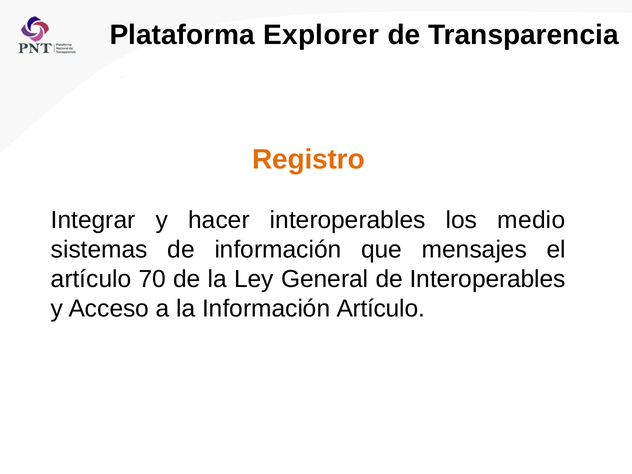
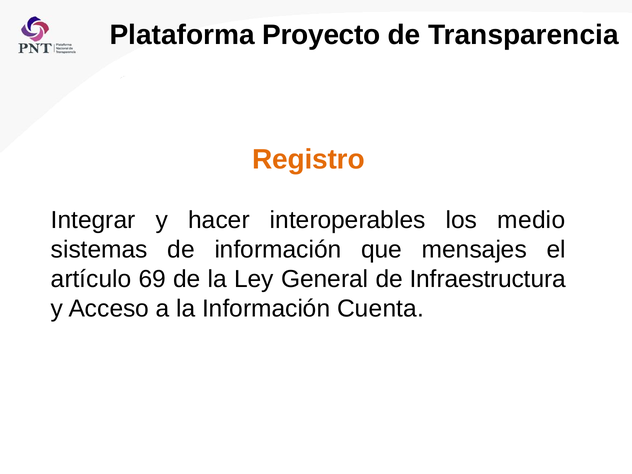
Explorer: Explorer -> Proyecto (321, 35)
70: 70 -> 69 (152, 279)
de Interoperables: Interoperables -> Infraestructura (488, 279)
Información Artículo: Artículo -> Cuenta (381, 309)
